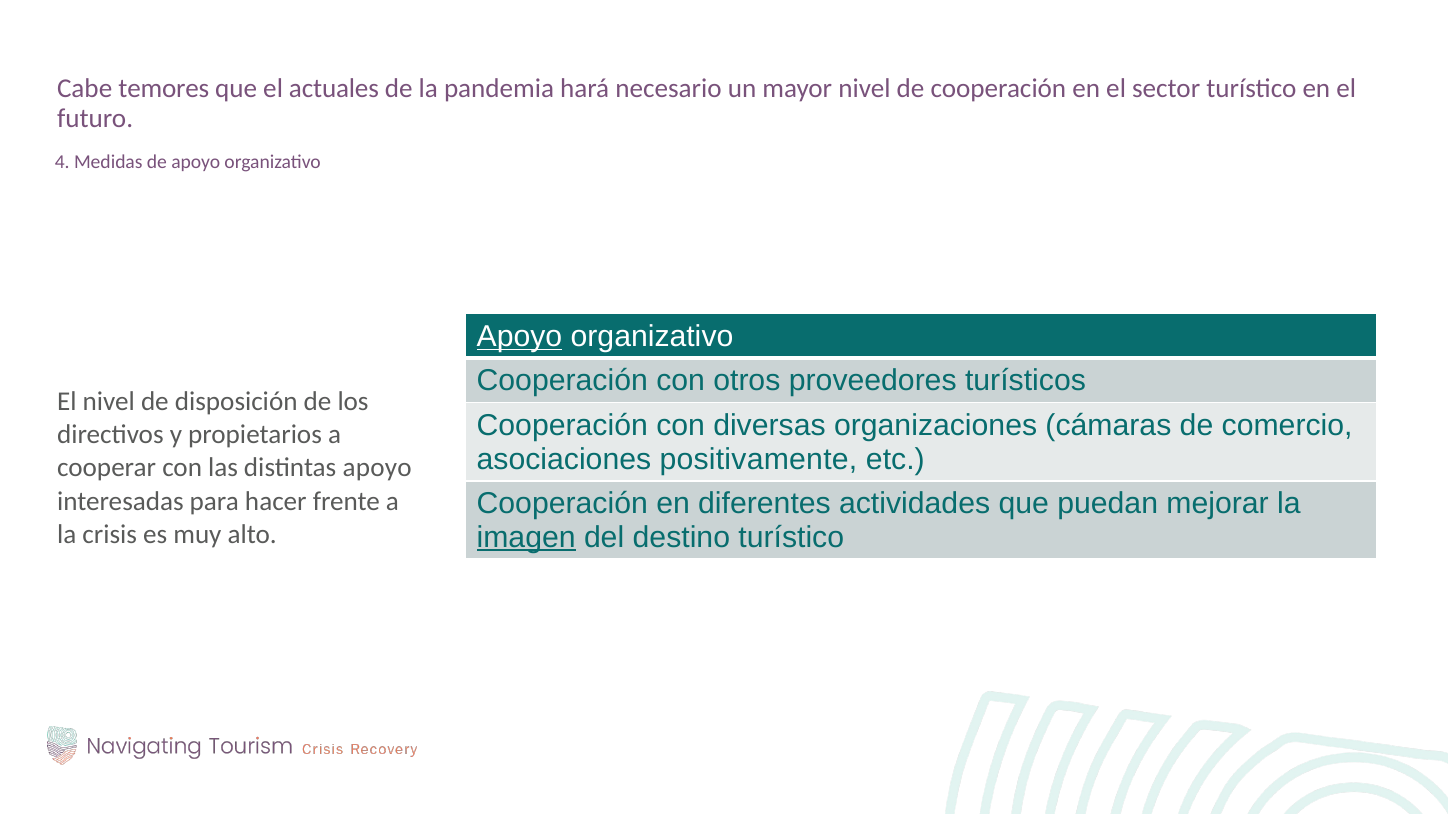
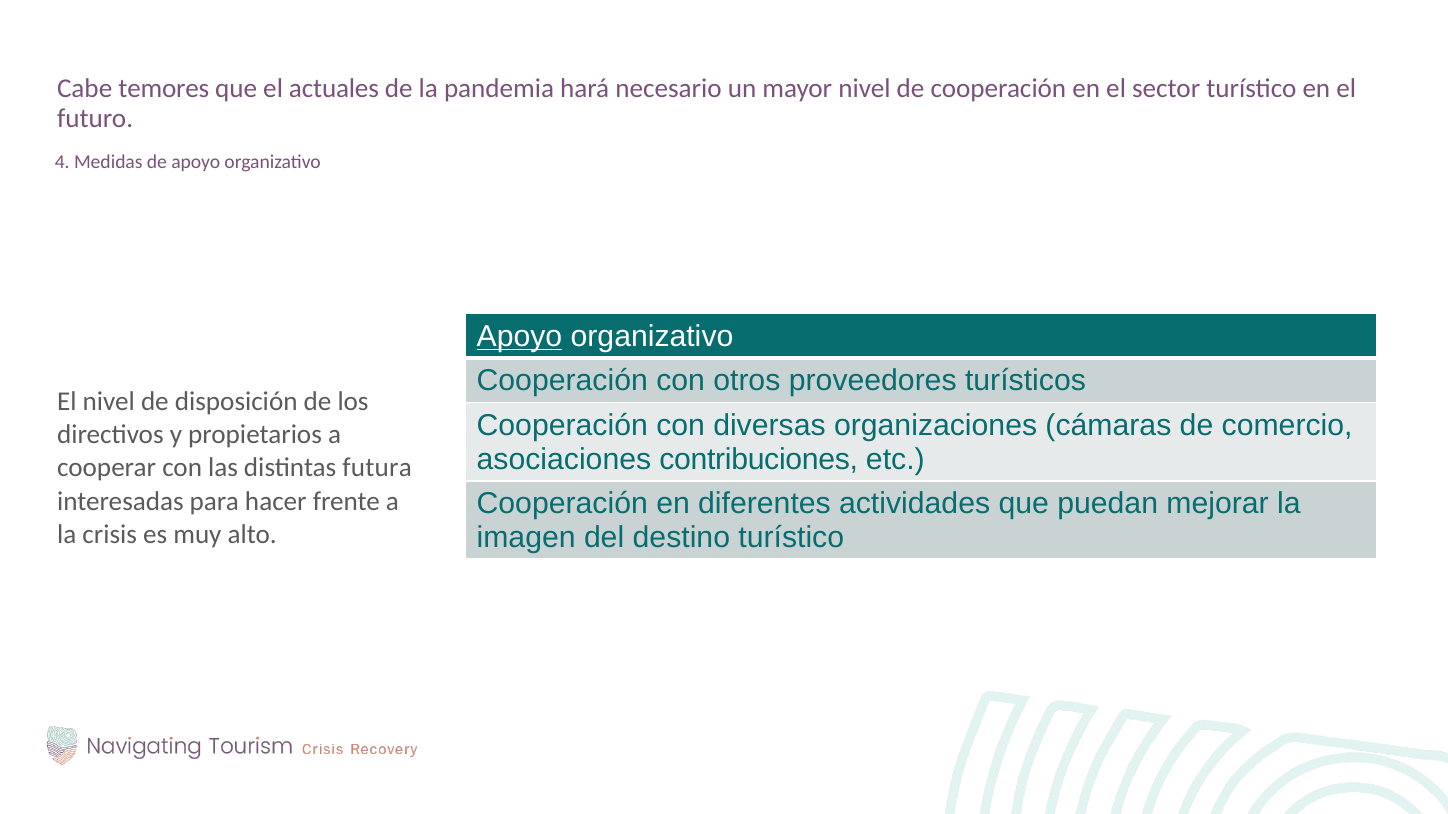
positivamente: positivamente -> contribuciones (759, 459)
distintas apoyo: apoyo -> futura (377, 468)
imagen underline: present -> none (526, 538)
